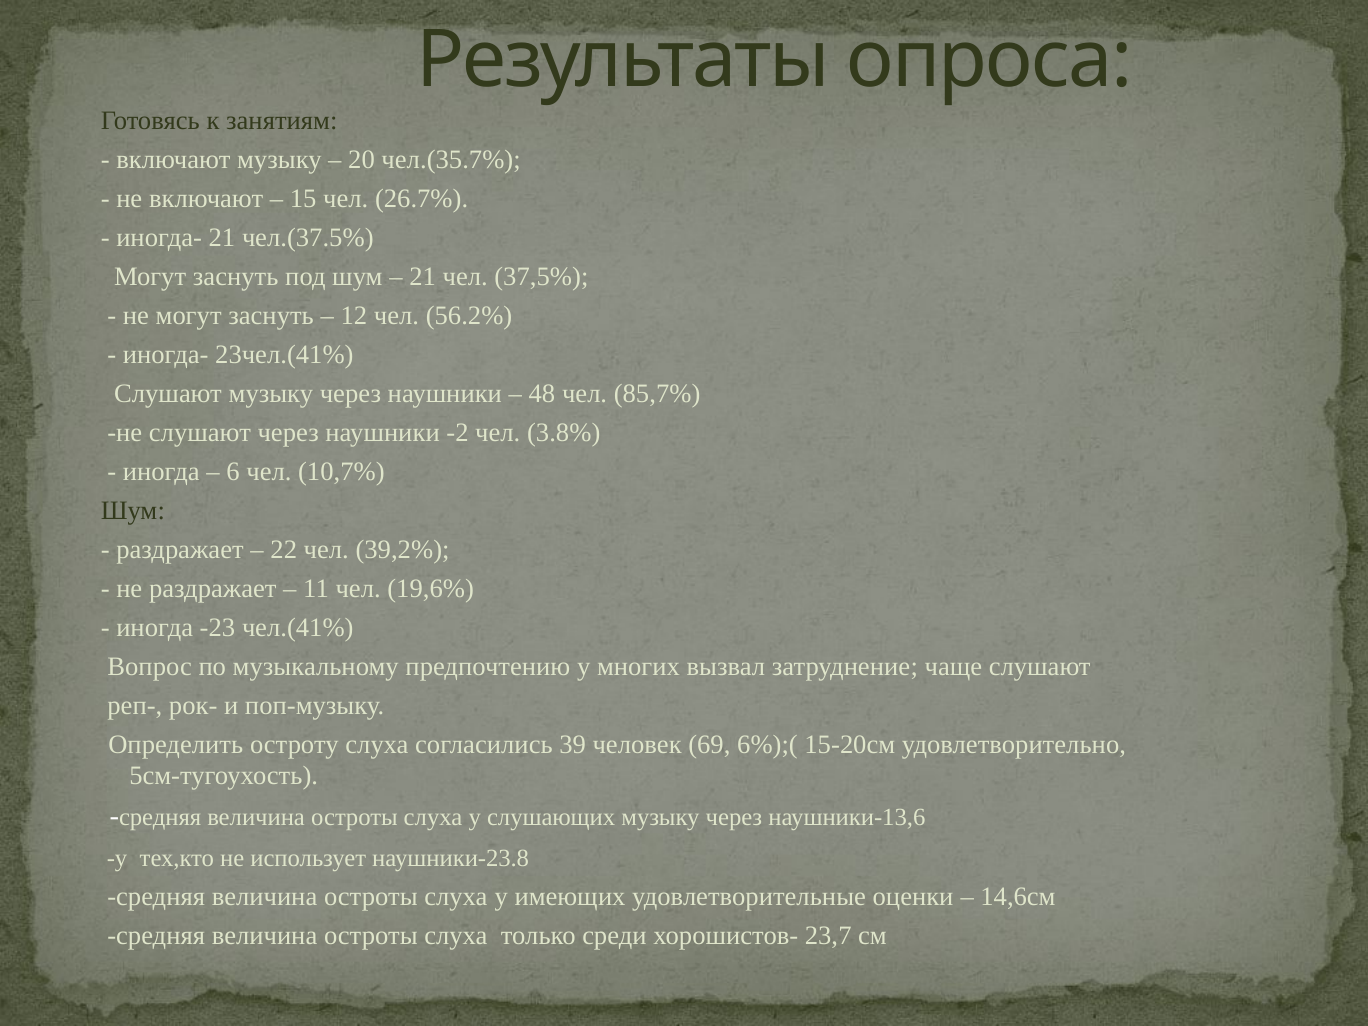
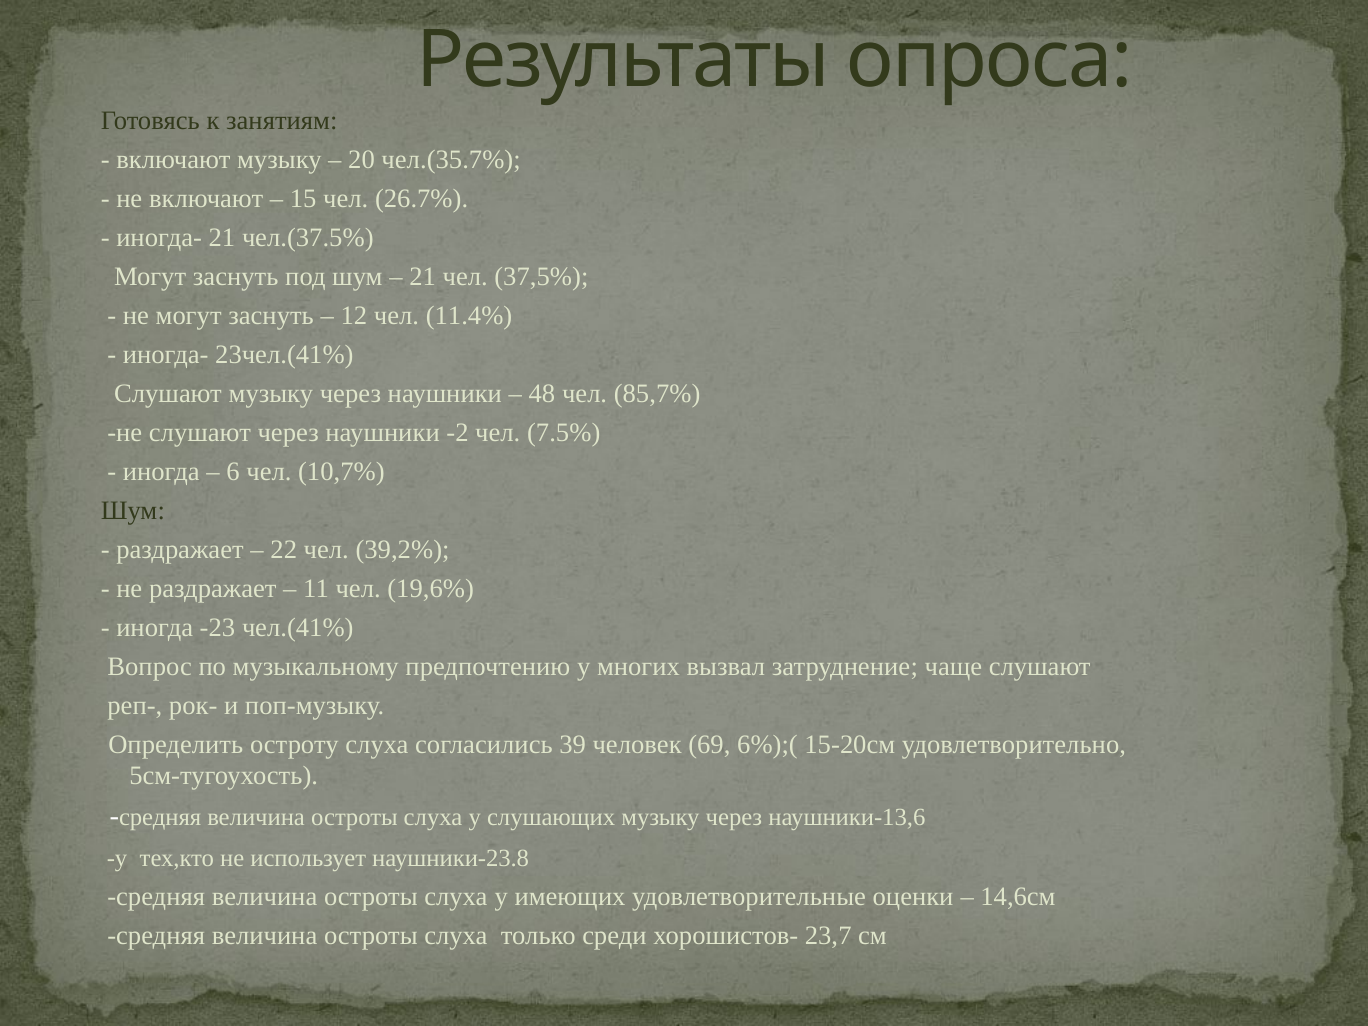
56.2%: 56.2% -> 11.4% (469, 316)
3.8%: 3.8% -> 7.5% (564, 433)
